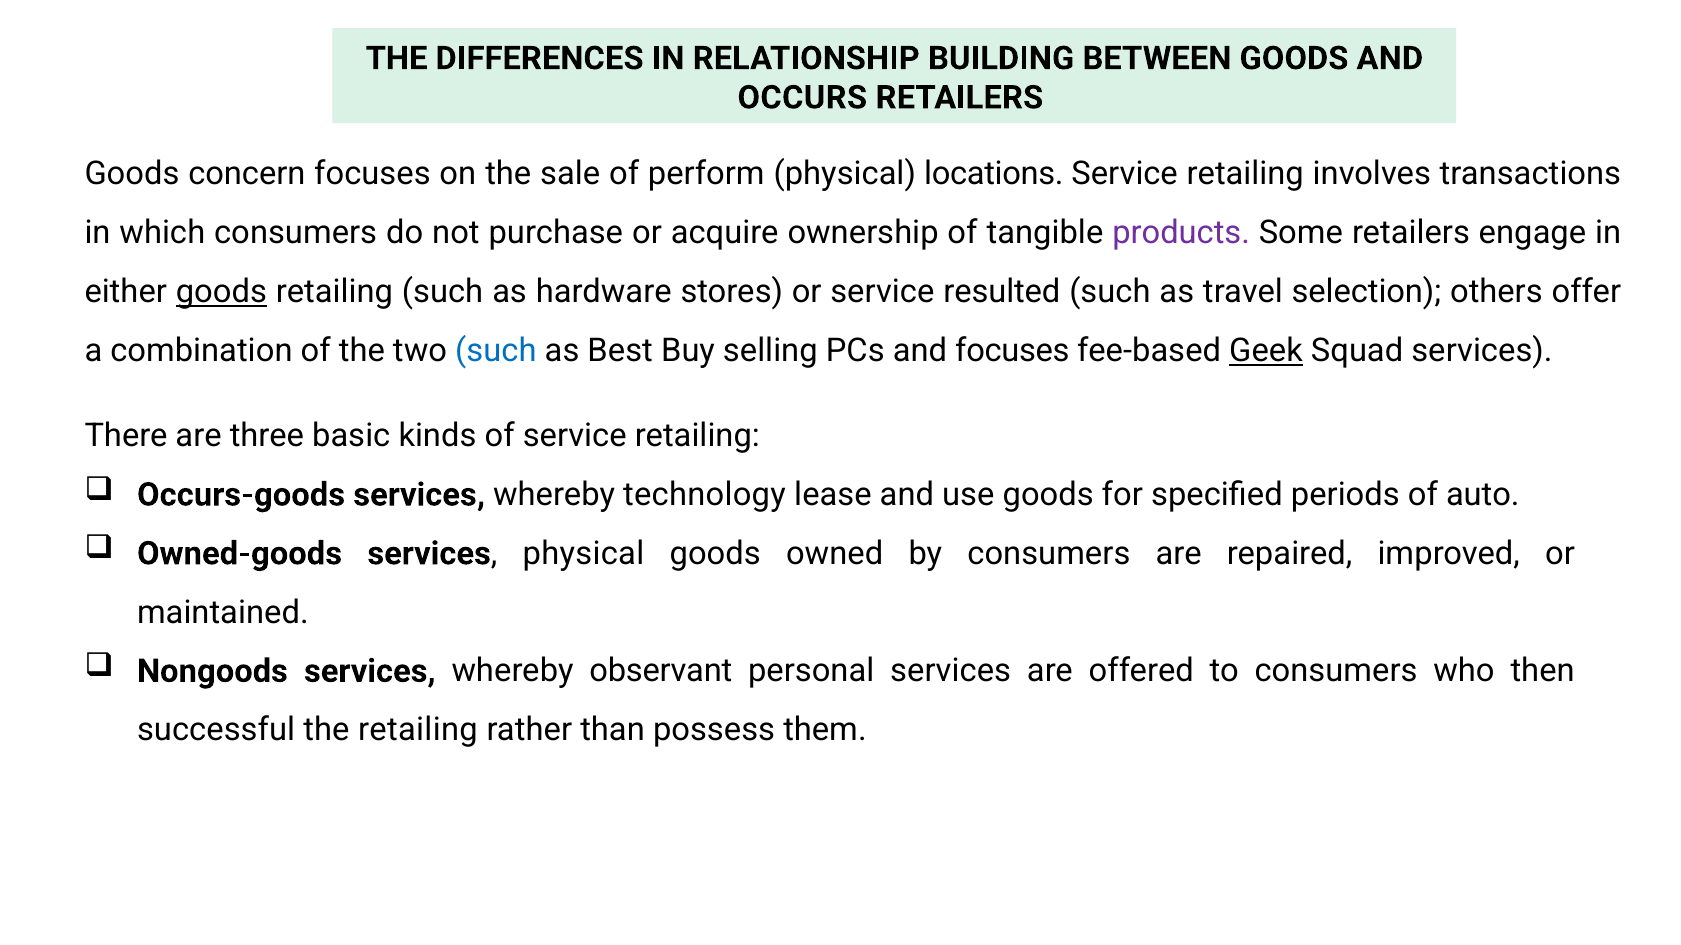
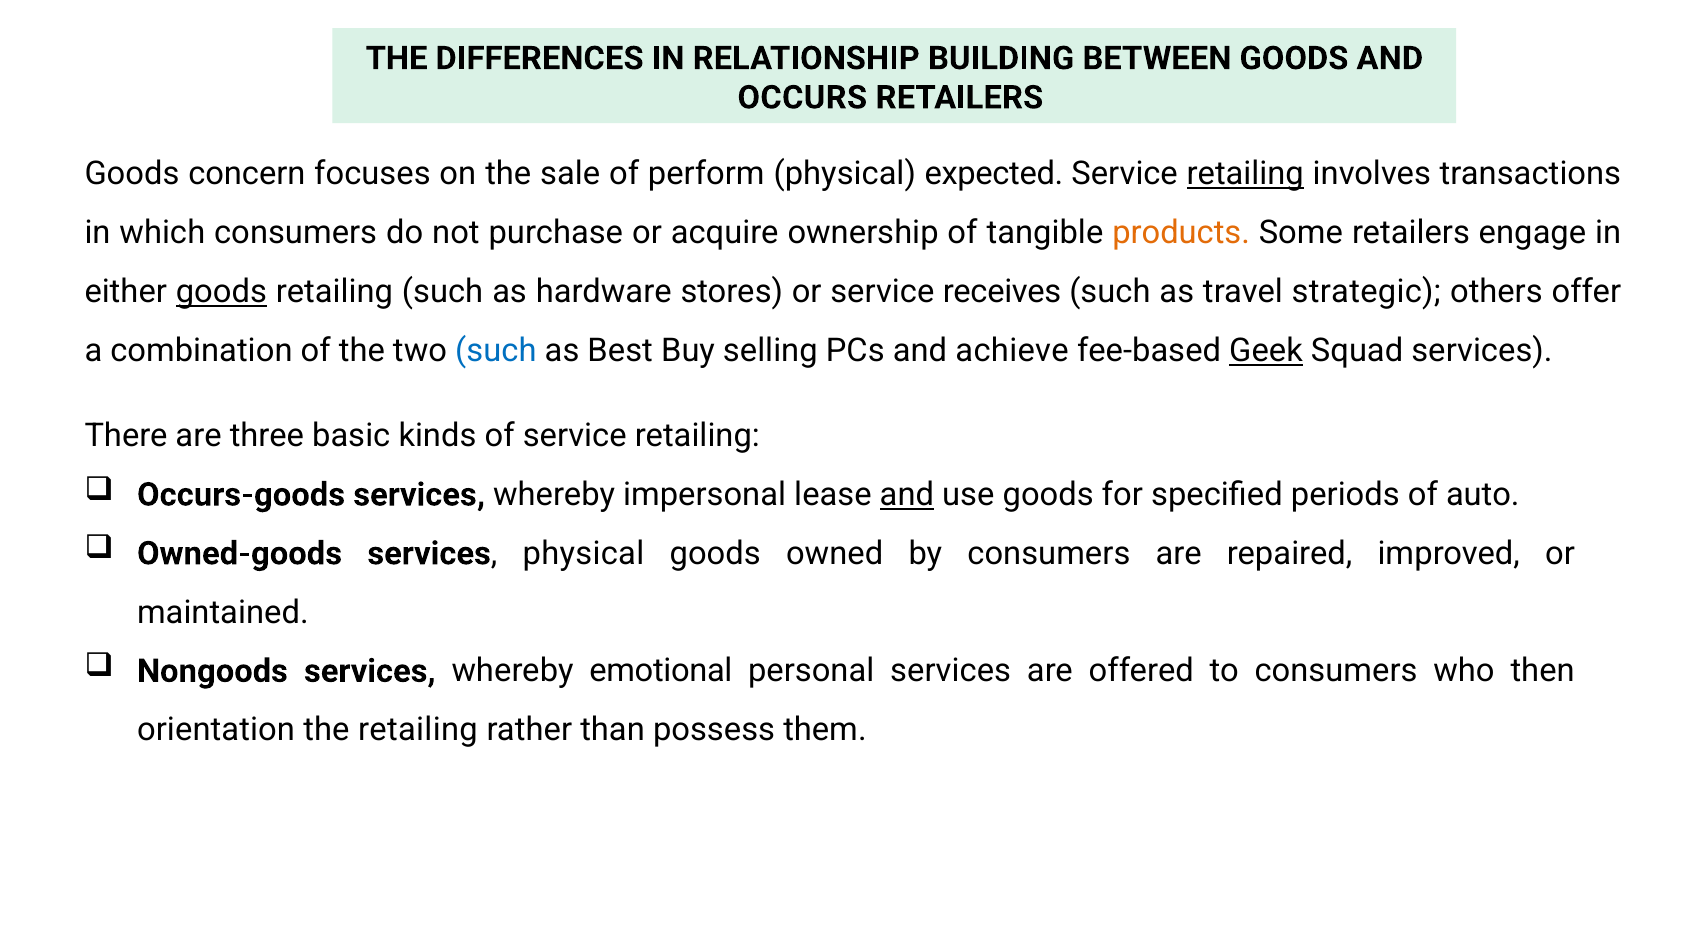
locations: locations -> expected (994, 174)
retailing underline: none -> present (1245, 174)
products colour: purple -> orange (1181, 233)
resulted: resulted -> receives (1002, 292)
selection: selection -> strategic (1366, 292)
and focuses: focuses -> achieve (1012, 351)
technology: technology -> impersonal (705, 495)
and underline: none -> present (907, 495)
observant: observant -> emotional (661, 672)
successful: successful -> orientation (216, 730)
